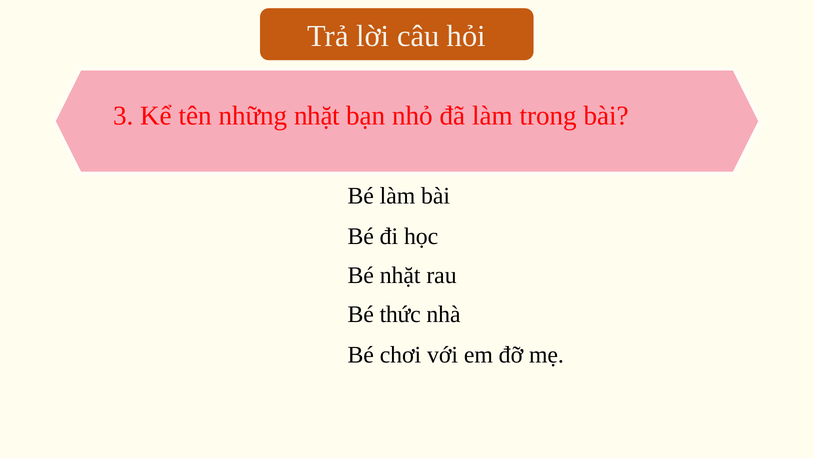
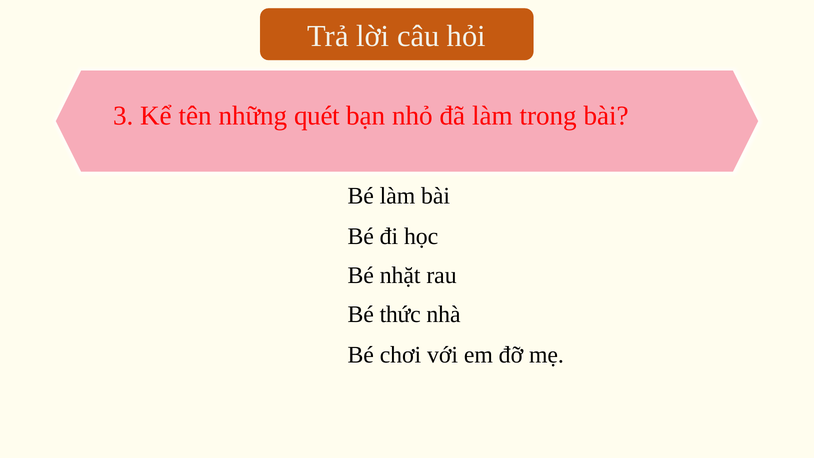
những nhặt: nhặt -> quét (317, 116)
